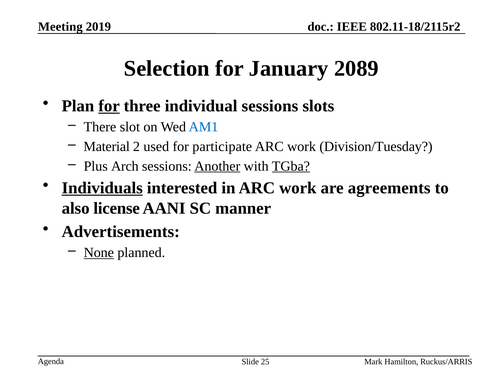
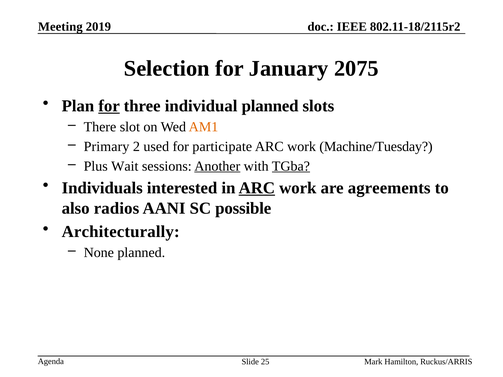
2089: 2089 -> 2075 (356, 69)
individual sessions: sessions -> planned (270, 106)
AM1 colour: blue -> orange (203, 127)
Material: Material -> Primary (107, 147)
Division/Tuesday: Division/Tuesday -> Machine/Tuesday (376, 147)
Arch: Arch -> Wait (125, 166)
Individuals underline: present -> none (102, 188)
ARC underline: none -> present (257, 188)
license: license -> radios (116, 208)
manner: manner -> possible (243, 208)
Advertisements: Advertisements -> Architecturally (121, 232)
None underline: present -> none (99, 253)
